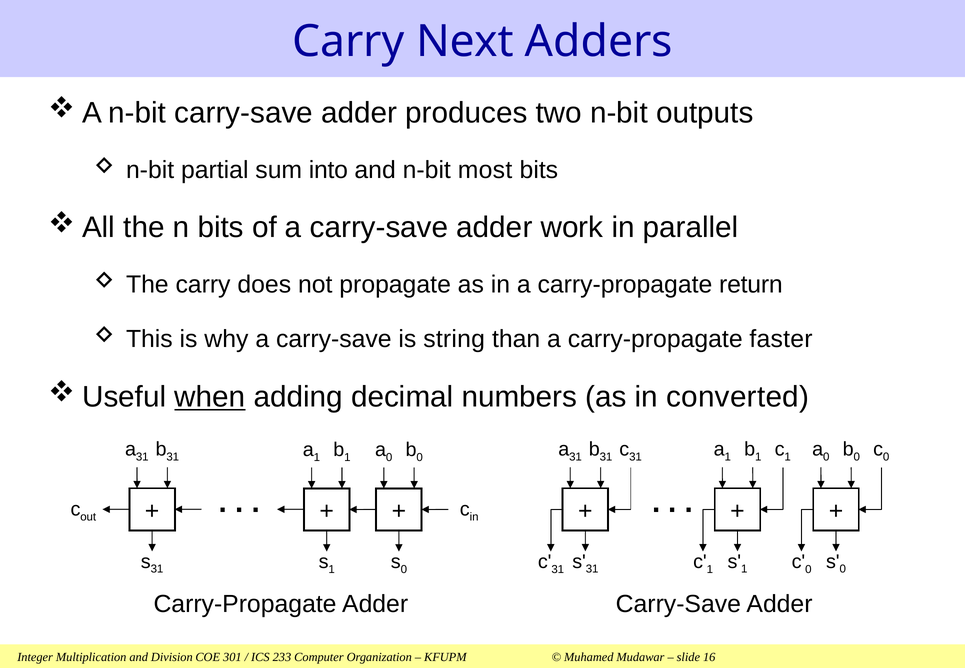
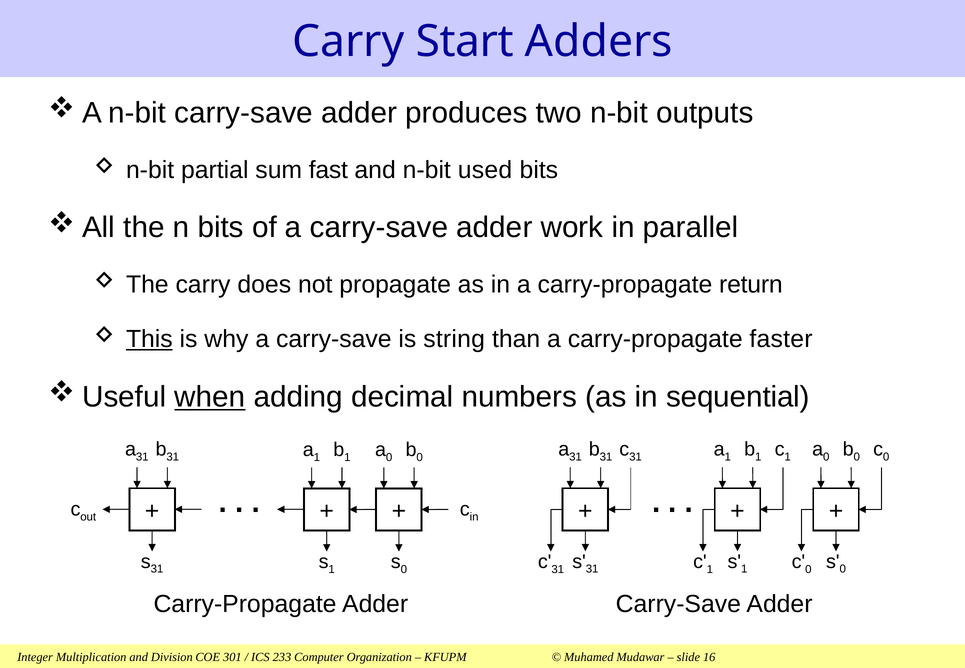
Next: Next -> Start (465, 42)
into: into -> fast (328, 170)
most: most -> used (485, 170)
This underline: none -> present (149, 339)
converted: converted -> sequential (738, 397)
